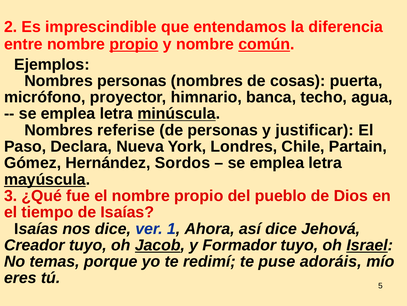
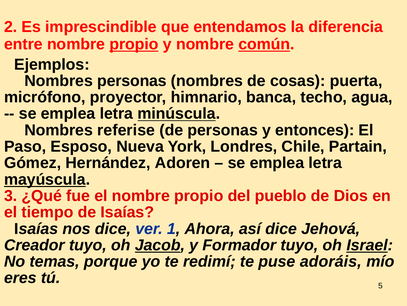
justificar: justificar -> entonces (315, 130)
Declara: Declara -> Esposo (81, 146)
Sordos: Sordos -> Adoren (183, 163)
